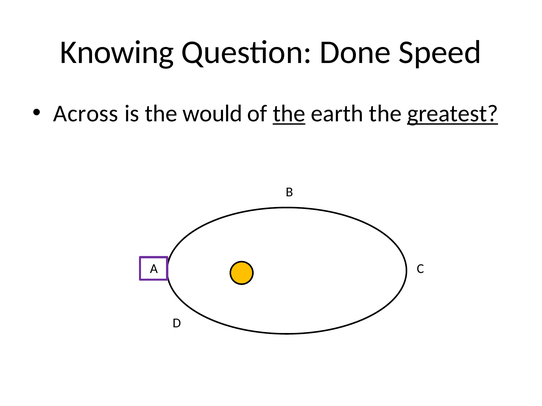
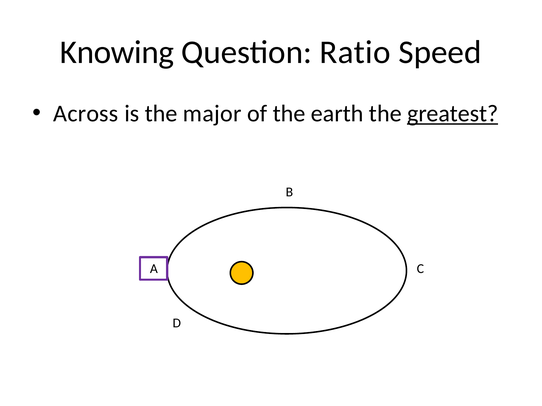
Done: Done -> Ratio (355, 52)
would: would -> major (212, 114)
the underline: present -> none (289, 114)
